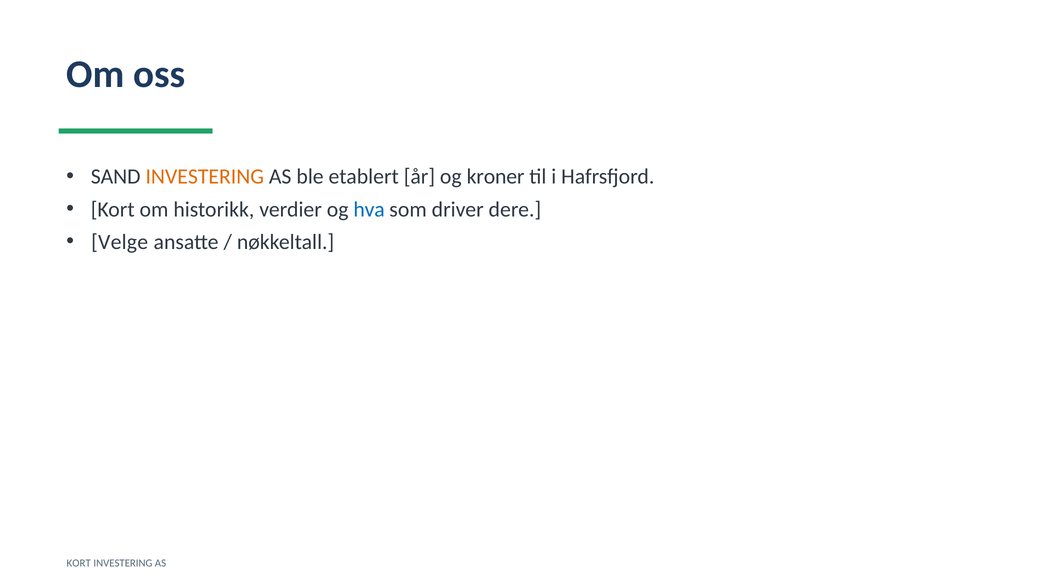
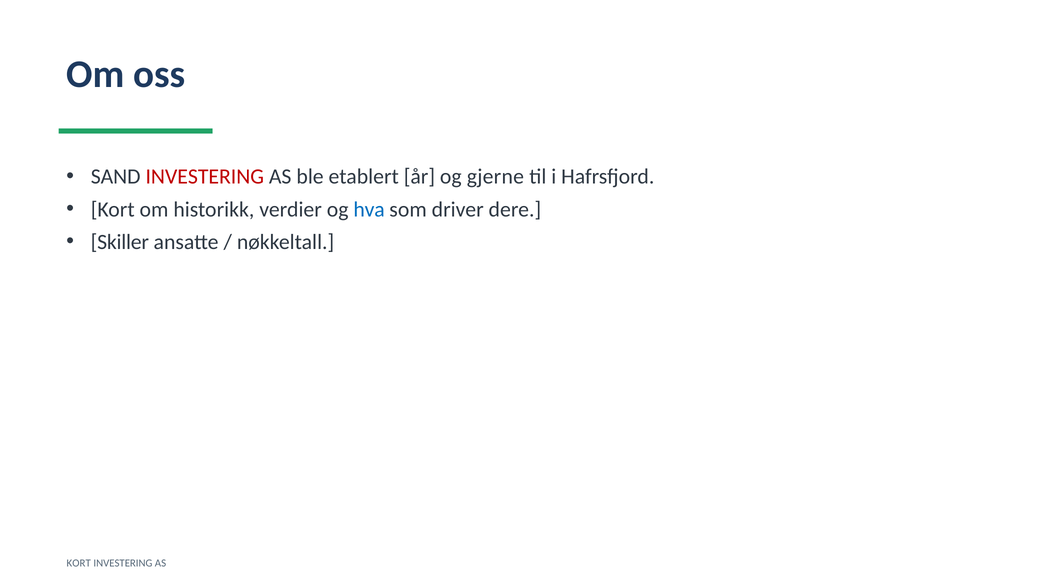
INVESTERING colour: orange -> red (205, 177)
kroner: kroner -> gjerne (495, 177)
Velge: Velge -> Skiller (120, 242)
